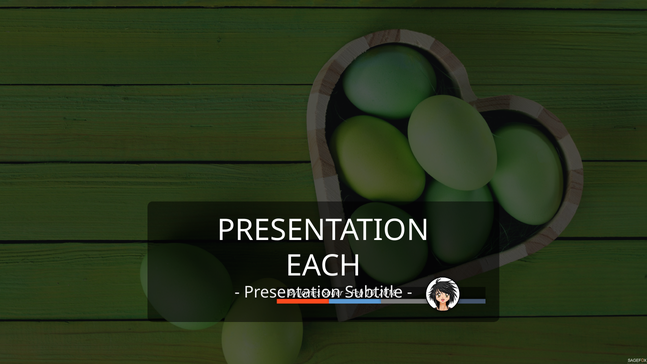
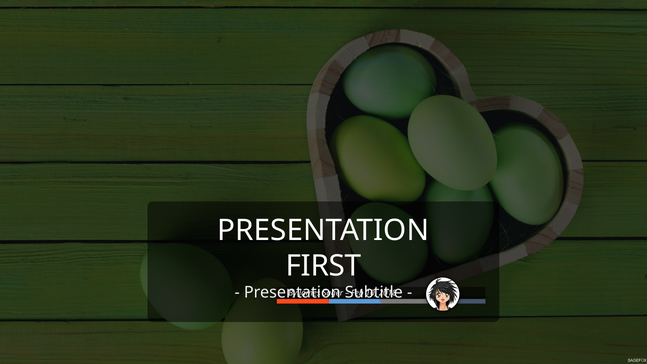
EACH: EACH -> FIRST (324, 266)
